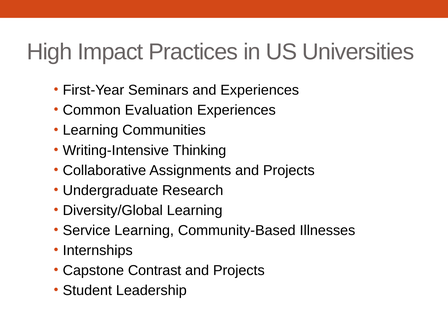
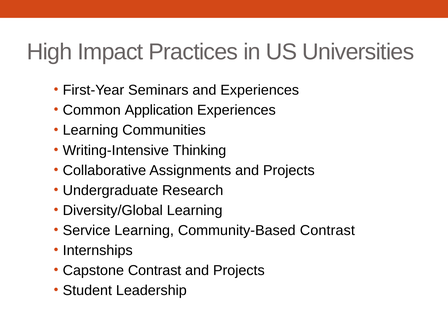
Evaluation: Evaluation -> Application (159, 110)
Community-Based Illnesses: Illnesses -> Contrast (327, 230)
